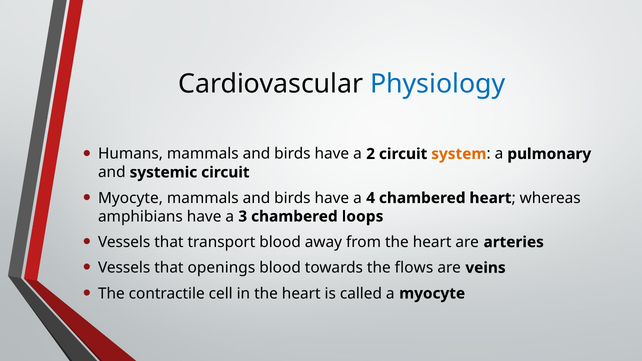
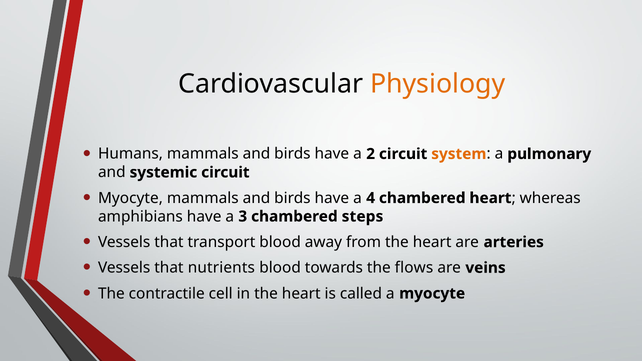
Physiology colour: blue -> orange (438, 84)
loops: loops -> steps (363, 217)
openings: openings -> nutrients (221, 268)
